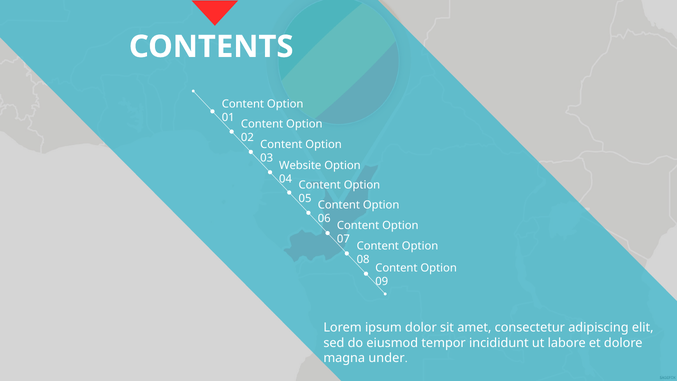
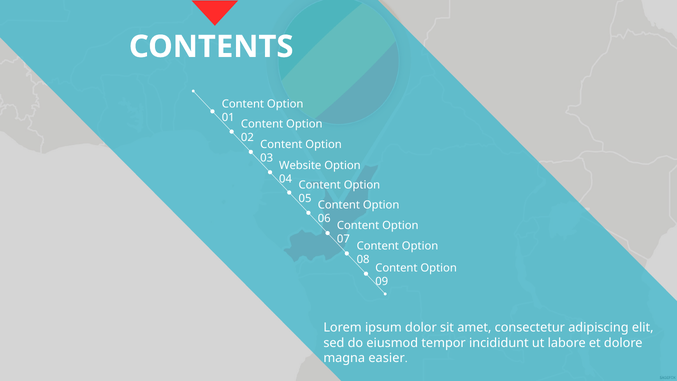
under: under -> easier (387, 358)
